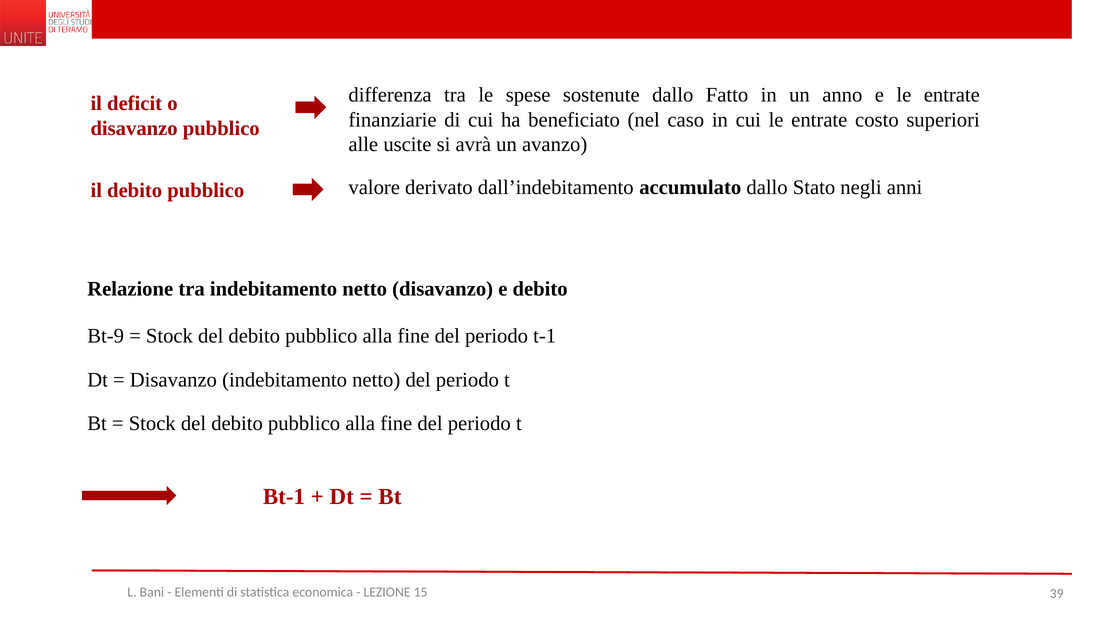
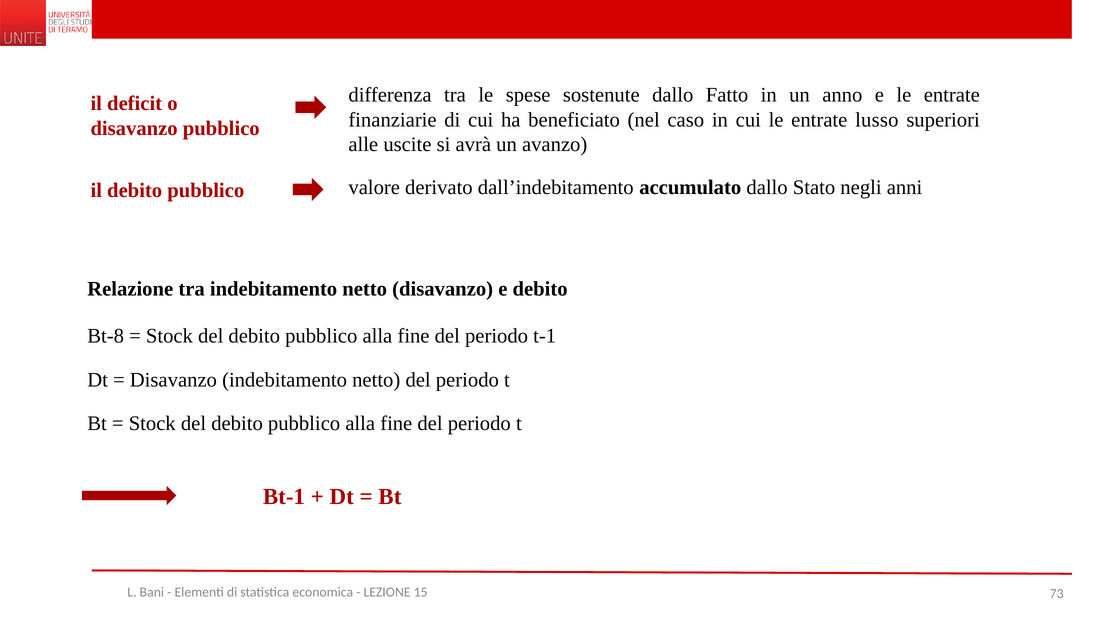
costo: costo -> lusso (877, 120)
Bt-9: Bt-9 -> Bt-8 (106, 336)
39: 39 -> 73 (1057, 594)
